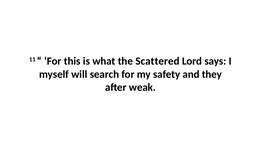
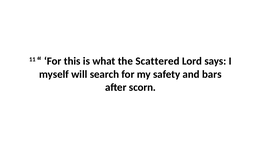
they: they -> bars (212, 74)
weak: weak -> scorn (142, 87)
